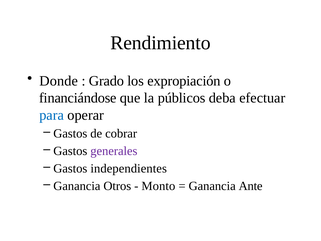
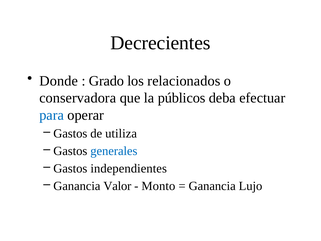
Rendimiento: Rendimiento -> Decrecientes (160, 43)
expropiación: expropiación -> relacionados (184, 81)
financiándose: financiándose -> conservadora (78, 98)
cobrar: cobrar -> utiliza (121, 133)
generales colour: purple -> blue (114, 151)
Otros: Otros -> Valor (117, 186)
Ante: Ante -> Lujo (251, 186)
